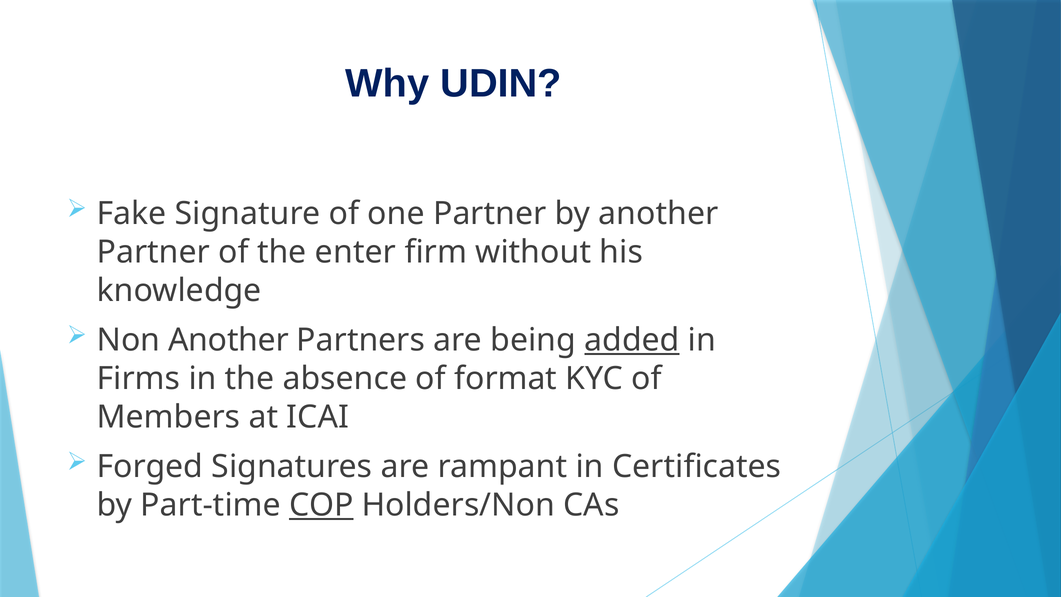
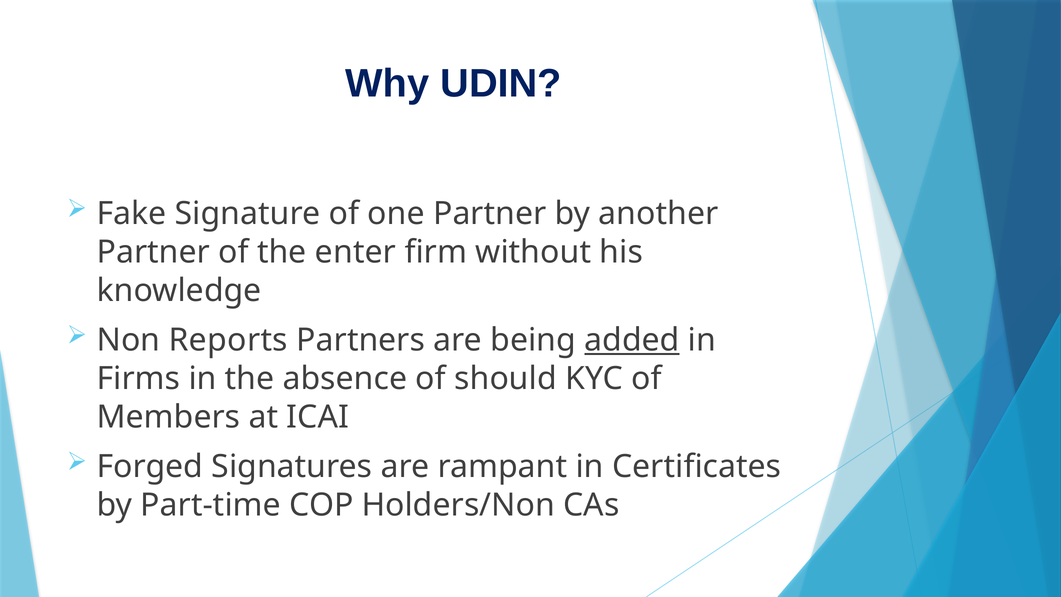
Non Another: Another -> Reports (228, 340)
format: format -> should (506, 378)
COP underline: present -> none (321, 505)
